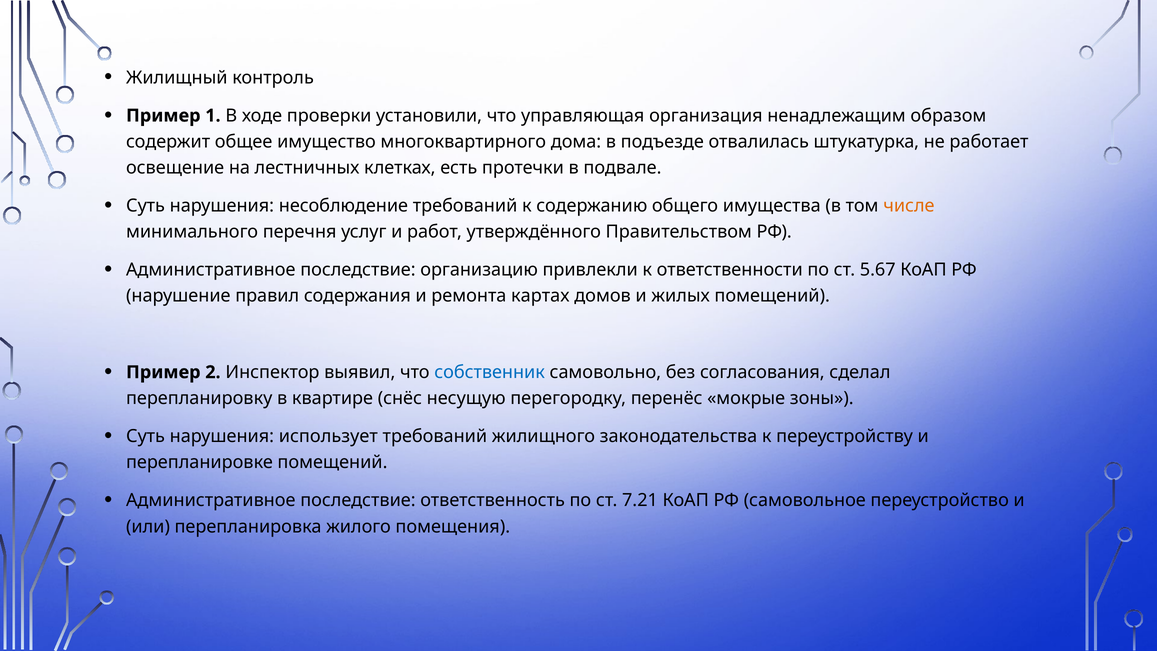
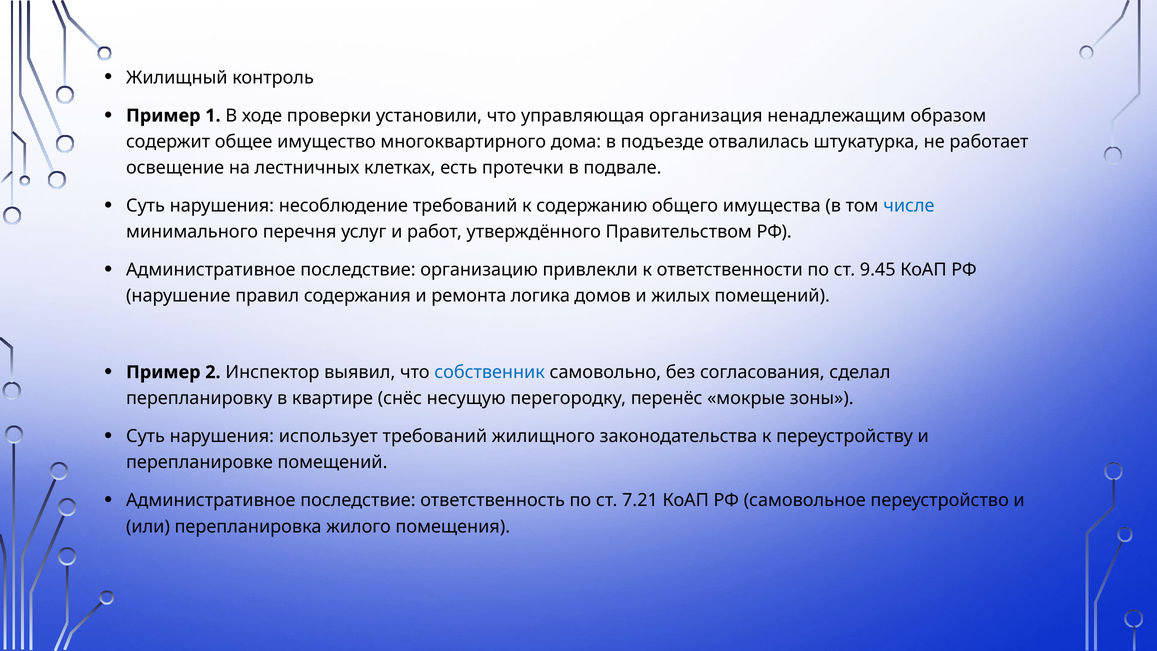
числе colour: orange -> blue (909, 206)
5.67: 5.67 -> 9.45 (878, 270)
картах: картах -> логика (540, 296)
